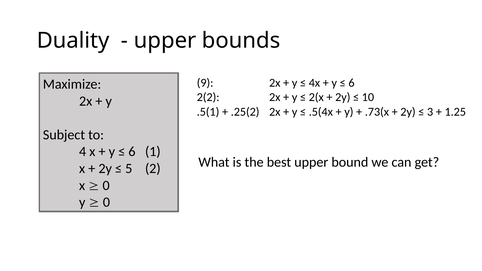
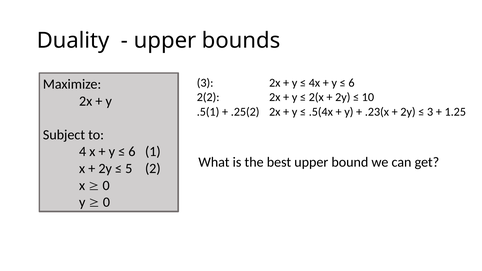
9: 9 -> 3 (205, 83)
.73(x: .73(x -> .23(x (377, 112)
